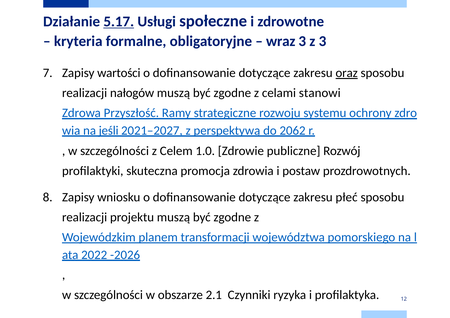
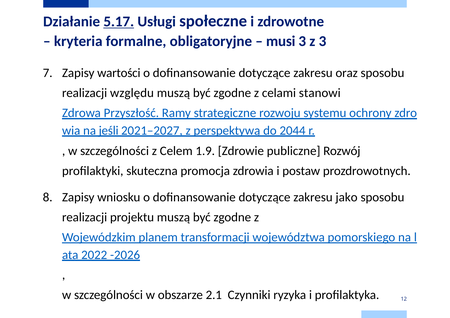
wraz: wraz -> musi (281, 41)
oraz underline: present -> none (347, 73)
nałogów: nałogów -> względu (132, 93)
2062: 2062 -> 2044 (293, 131)
1.0: 1.0 -> 1.9 (205, 151)
płeć: płeć -> jako (347, 197)
